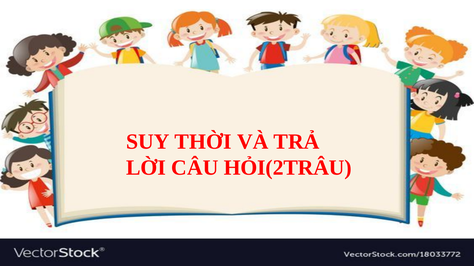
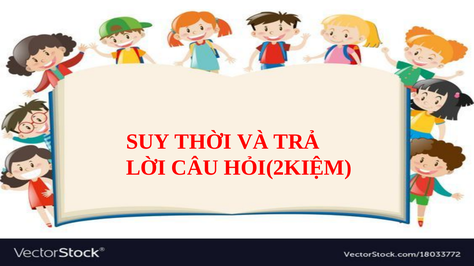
HỎI(2TRÂU: HỎI(2TRÂU -> HỎI(2KIỆM (288, 168)
